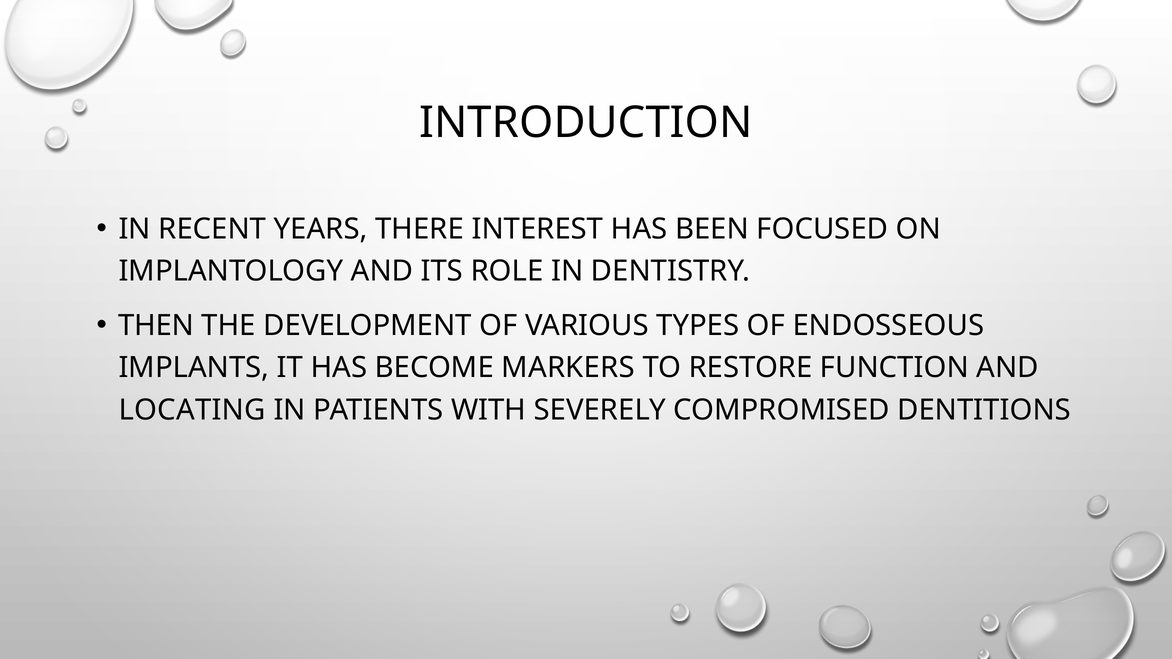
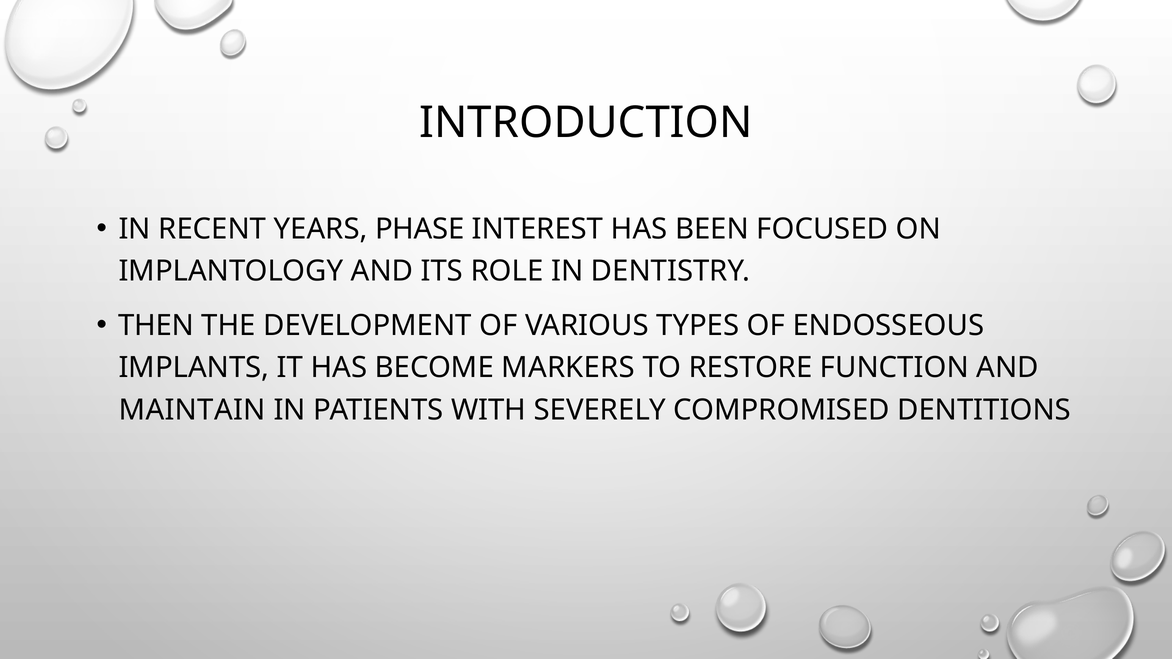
THERE: THERE -> PHASE (420, 229)
LOCATING: LOCATING -> MAINTAIN (192, 410)
